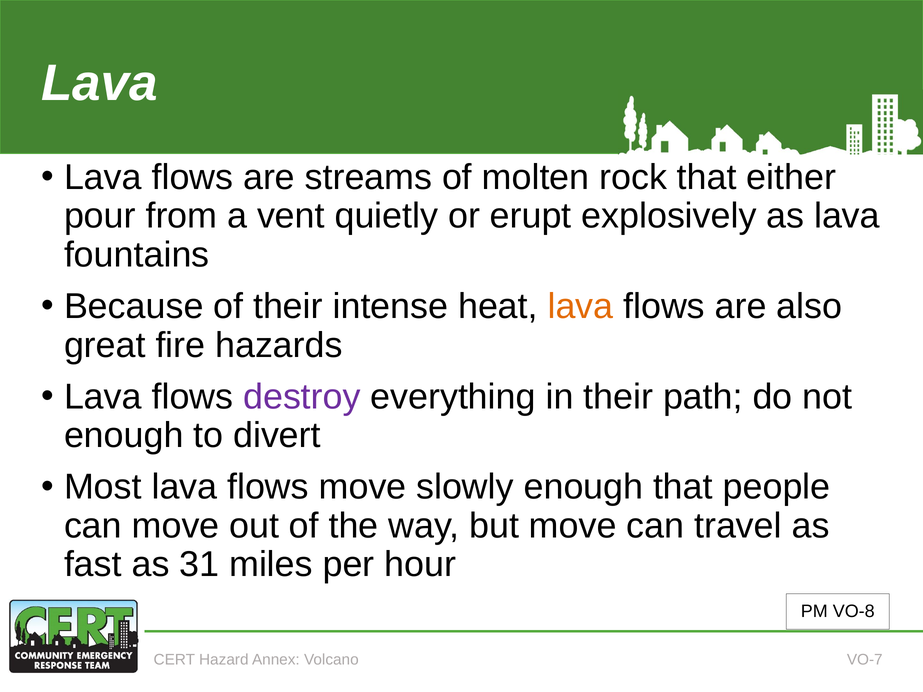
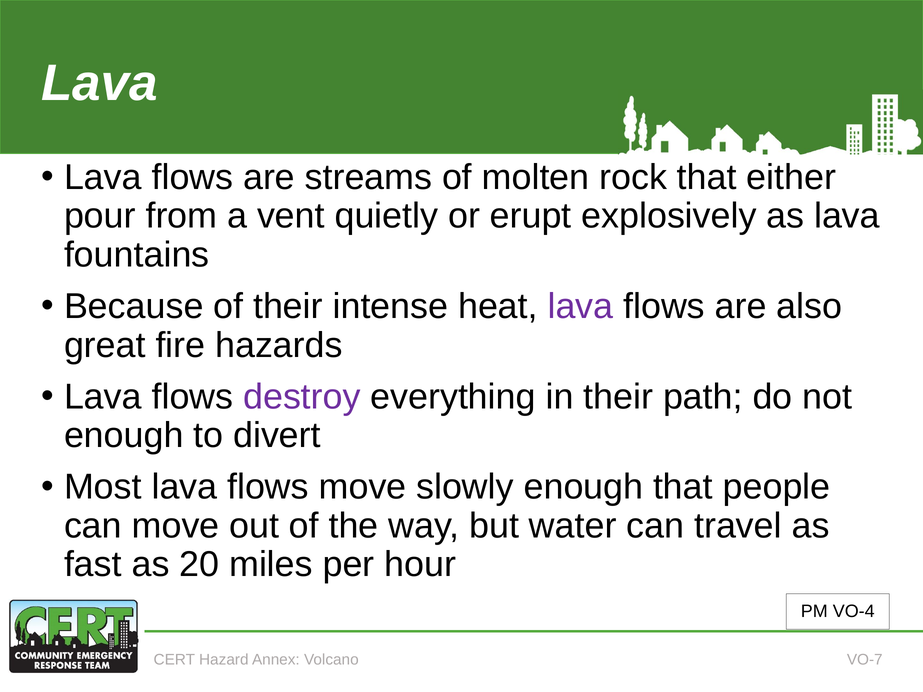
lava colour: orange -> purple (580, 307)
but move: move -> water (573, 526)
31: 31 -> 20 (199, 565)
VO-8: VO-8 -> VO-4 (854, 612)
